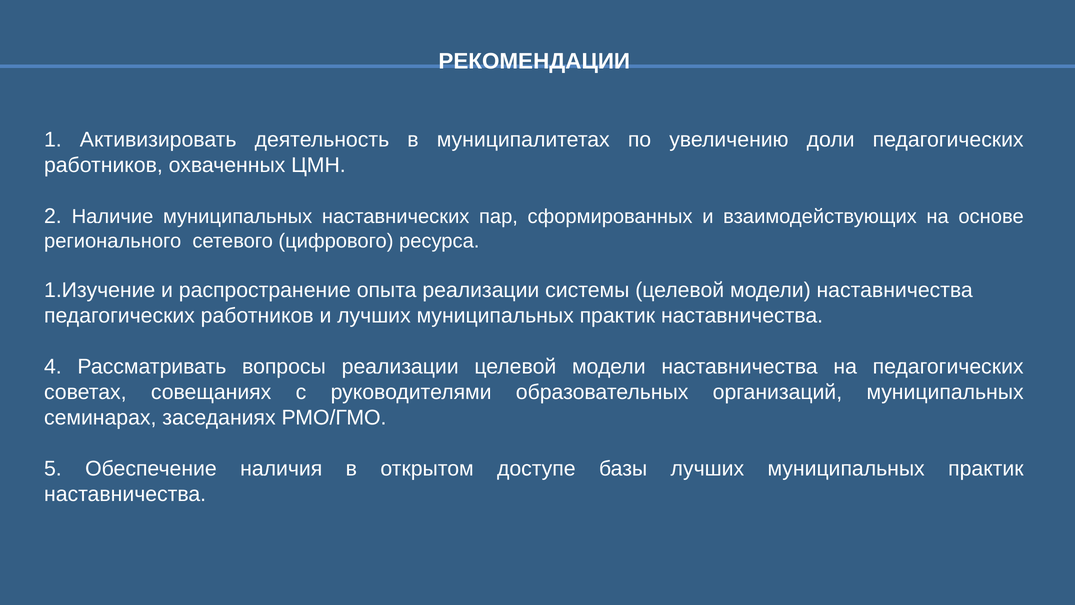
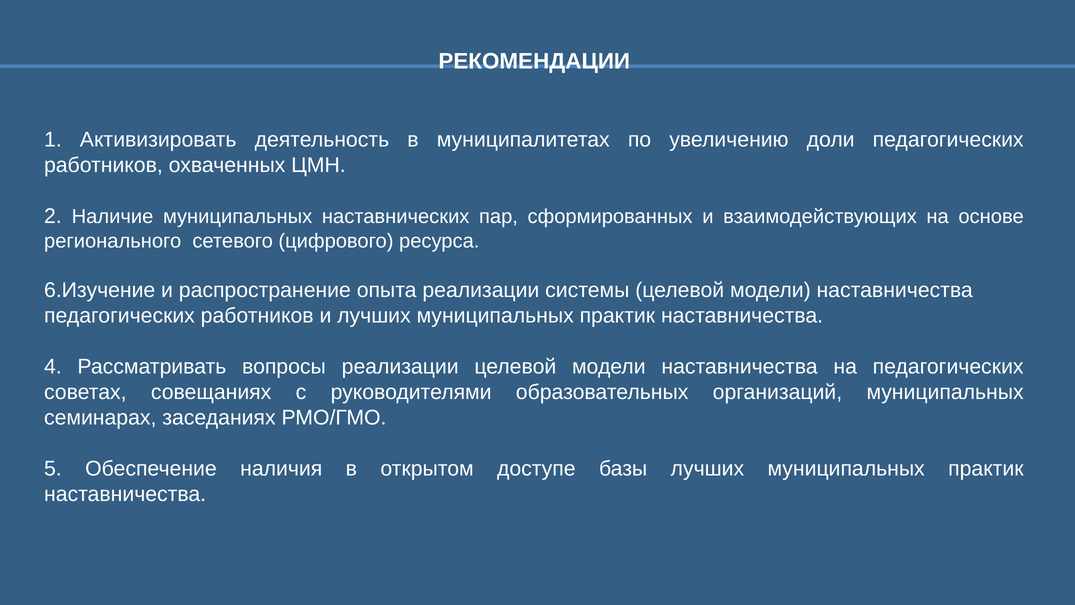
1.Изучение: 1.Изучение -> 6.Изучение (100, 290)
